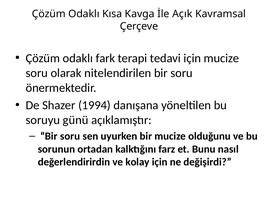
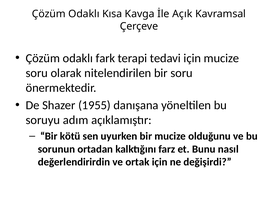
1994: 1994 -> 1955 (94, 105)
günü: günü -> adım (76, 120)
soru: soru -> kötü (70, 136)
kolay: kolay -> ortak (137, 162)
